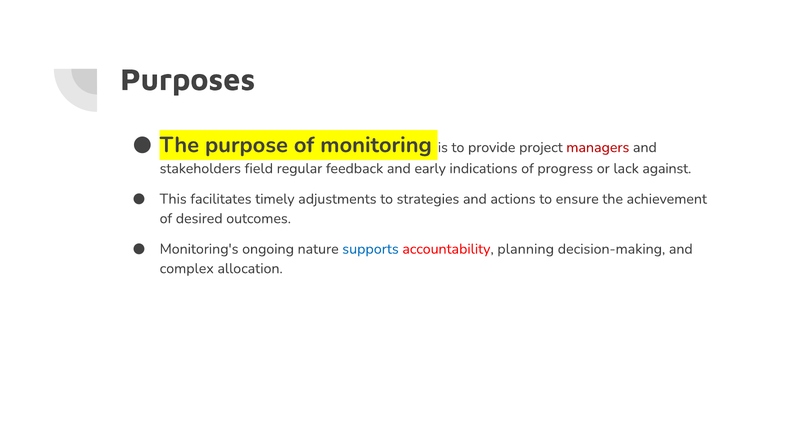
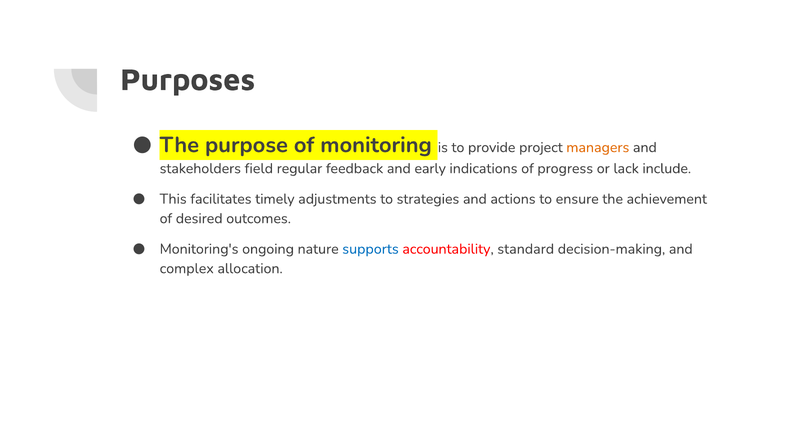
managers colour: red -> orange (598, 148)
against: against -> include (667, 169)
planning: planning -> standard (526, 249)
